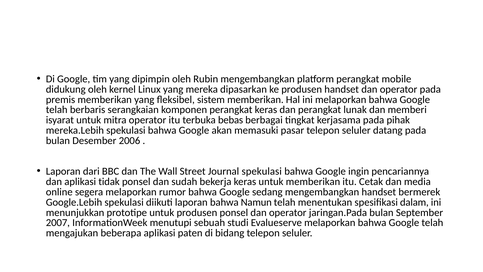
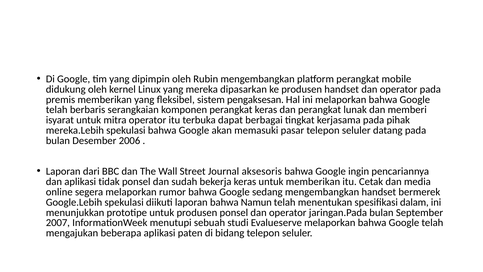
sistem memberikan: memberikan -> pengaksesan (255, 99)
bebas: bebas -> dapat (231, 120)
Journal spekulasi: spekulasi -> aksesoris (262, 171)
